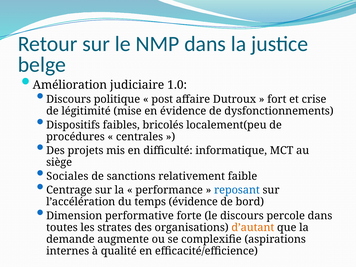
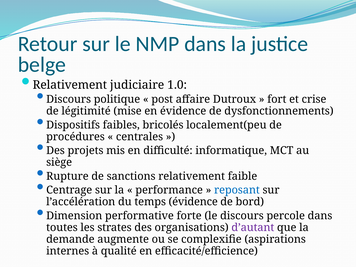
Amélioration: Amélioration -> Relativement (70, 85)
Sociales: Sociales -> Rupture (67, 176)
d’autant colour: orange -> purple (253, 227)
